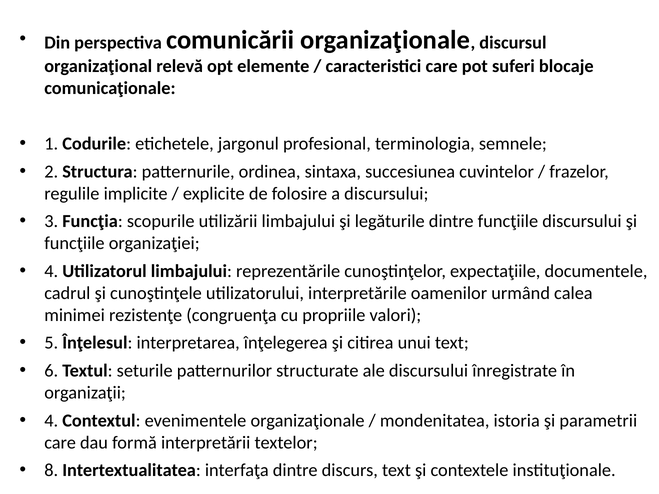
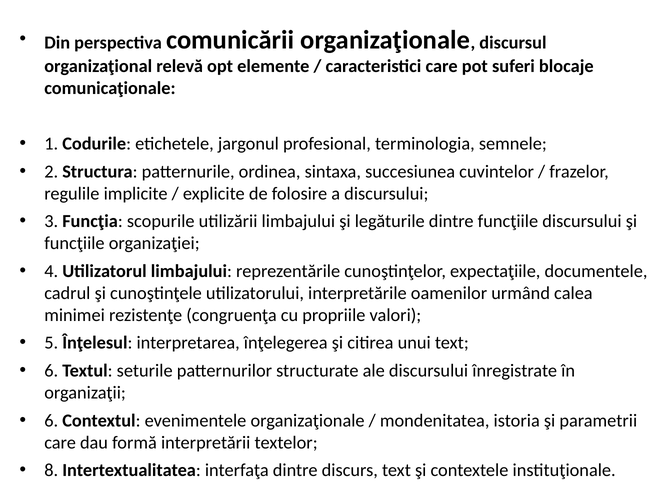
4: 4 -> 6 (51, 421)
